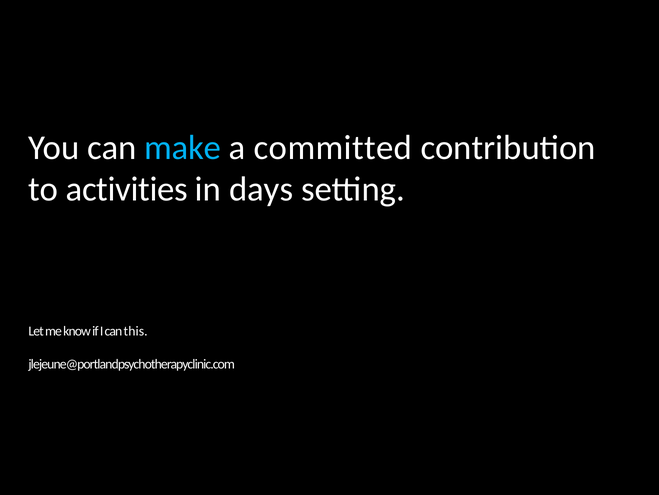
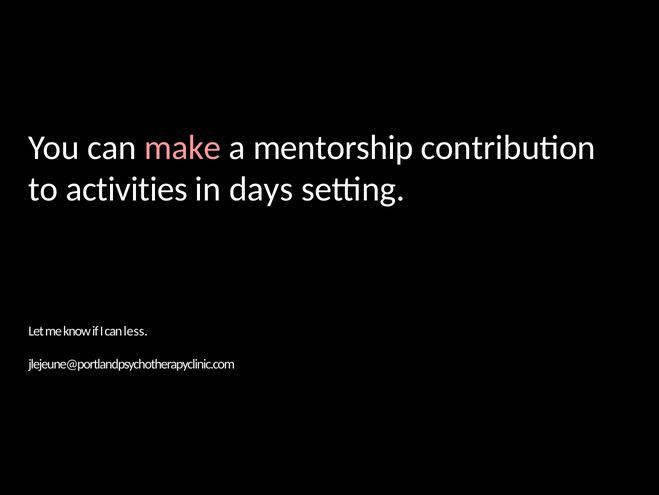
make colour: light blue -> pink (183, 147)
committed: committed -> mentorship (333, 147)
this: this -> less (136, 331)
